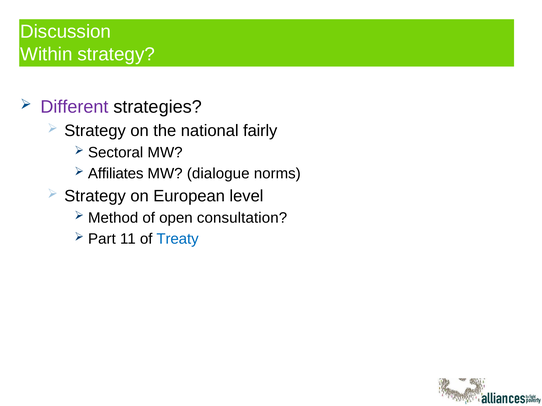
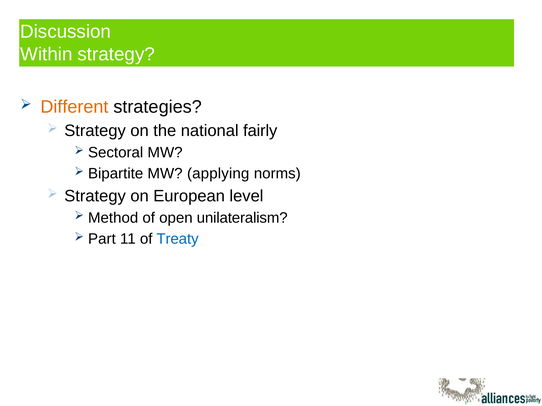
Different colour: purple -> orange (75, 107)
Affiliates: Affiliates -> Bipartite (116, 174)
dialogue: dialogue -> applying (218, 174)
consultation: consultation -> unilateralism (242, 218)
